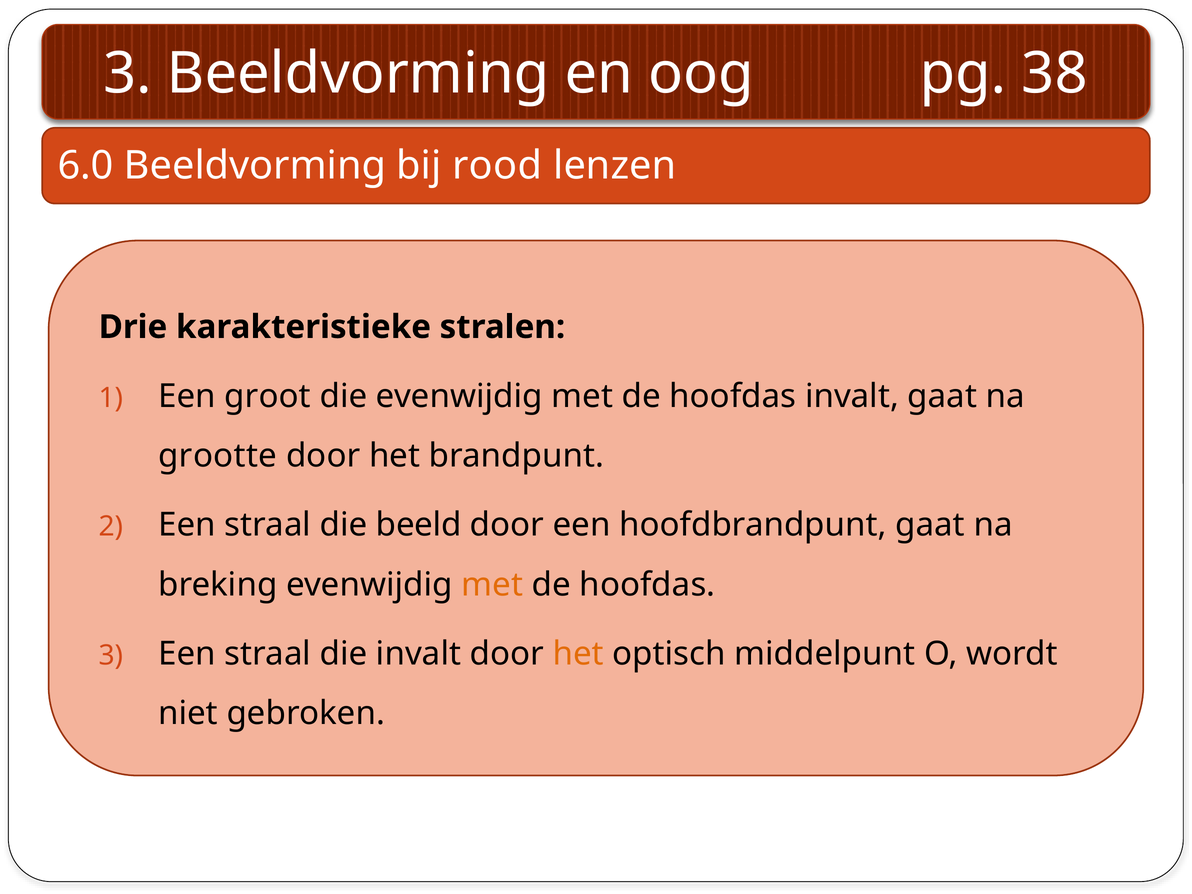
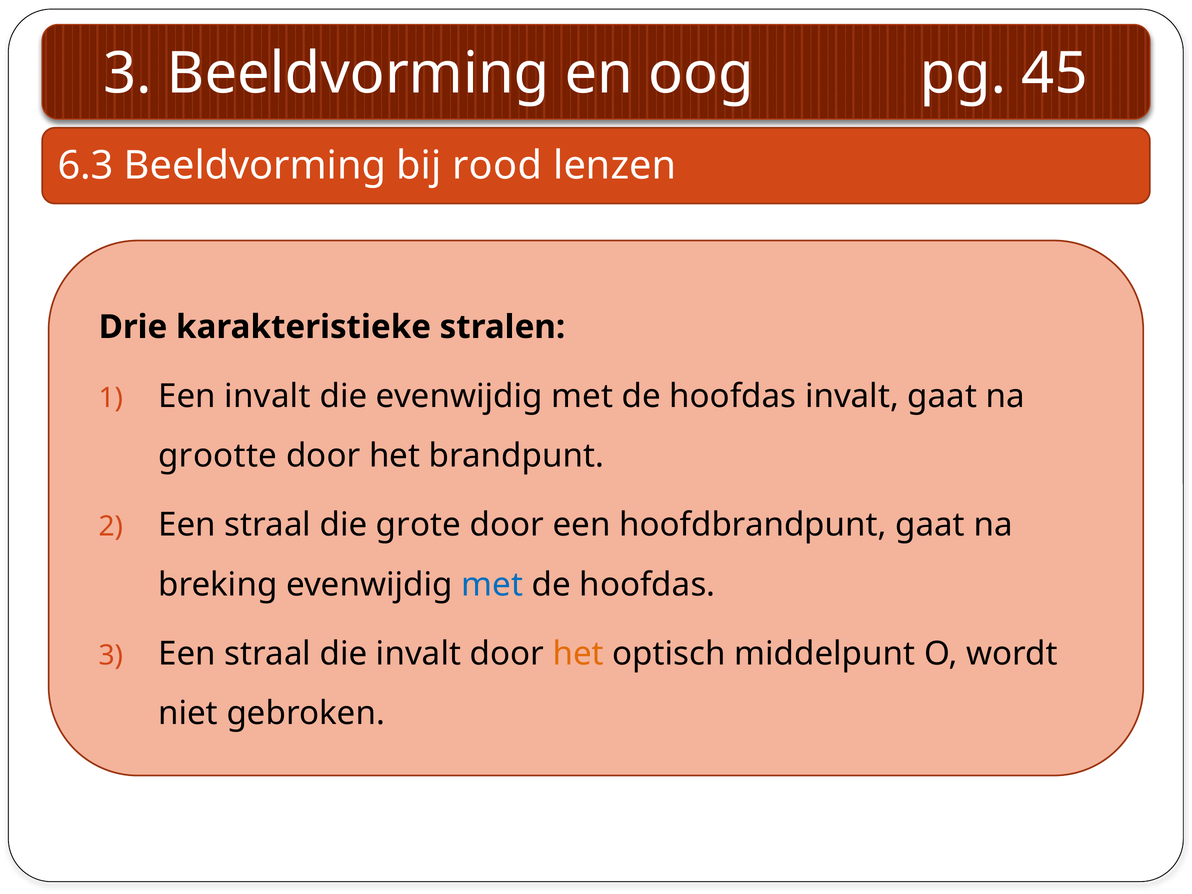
38: 38 -> 45 (1055, 74)
6.0: 6.0 -> 6.3 (86, 165)
Een groot: groot -> invalt (268, 396)
beeld: beeld -> grote (419, 525)
met colour: orange -> blue (492, 585)
